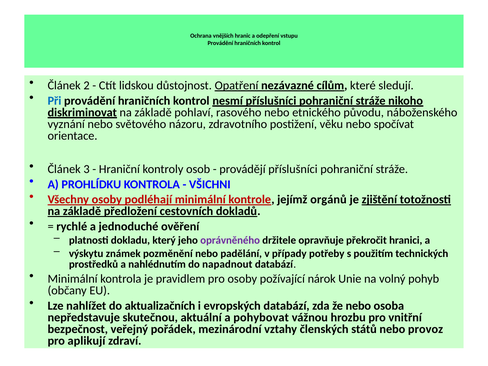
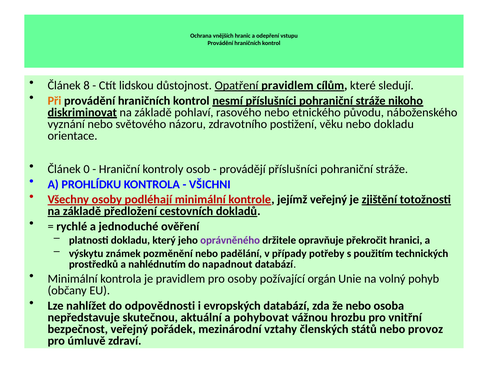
2: 2 -> 8 (87, 86)
Opatření nezávazné: nezávazné -> pravidlem (287, 86)
Při colour: blue -> orange (54, 101)
nebo spočívat: spočívat -> dokladu (394, 124)
3: 3 -> 0 (87, 169)
jejímž orgánů: orgánů -> veřejný (329, 199)
nárok: nárok -> orgán (322, 279)
aktualizačních: aktualizačních -> odpovědnosti (160, 306)
aplikují: aplikují -> úmluvě (87, 341)
